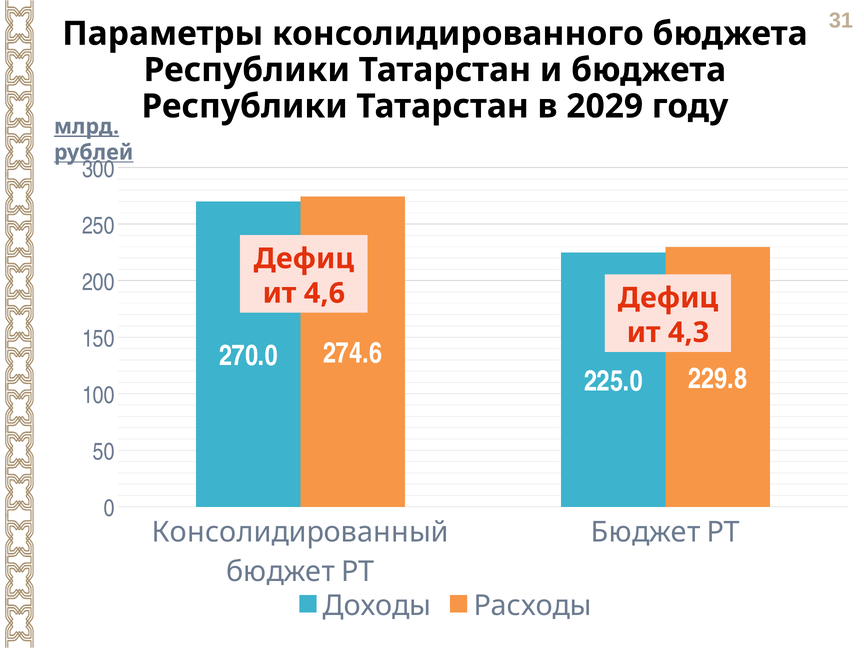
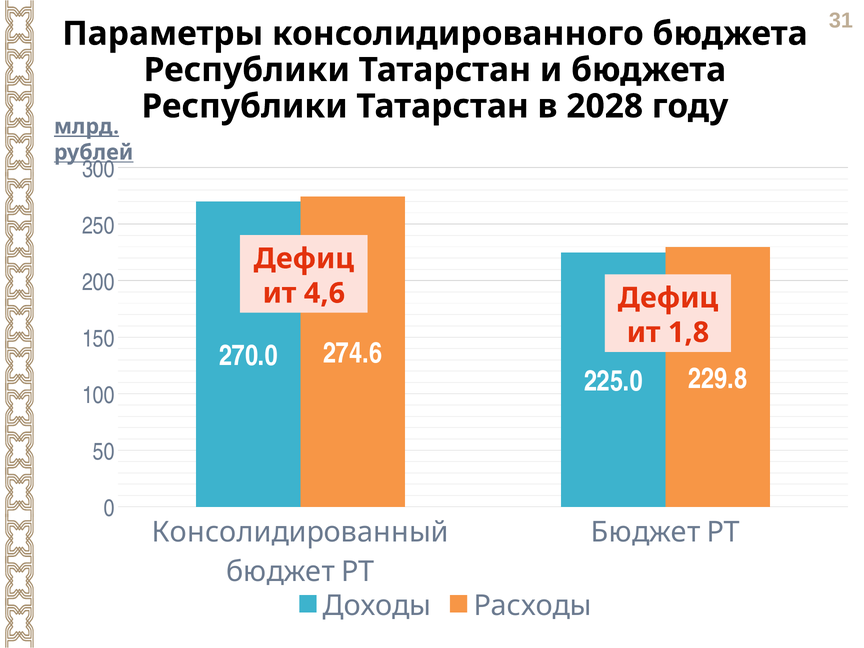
2029: 2029 -> 2028 (605, 106)
4,3: 4,3 -> 1,8 (689, 332)
